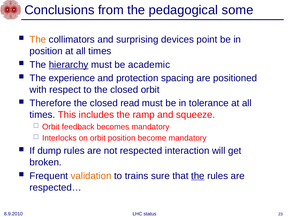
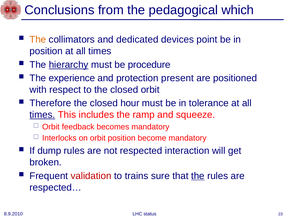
some: some -> which (238, 10)
surprising: surprising -> dedicated (137, 40)
academic: academic -> procedure (149, 65)
spacing: spacing -> present (177, 78)
read: read -> hour (130, 103)
times underline: none -> present (42, 115)
validation colour: orange -> red (91, 176)
